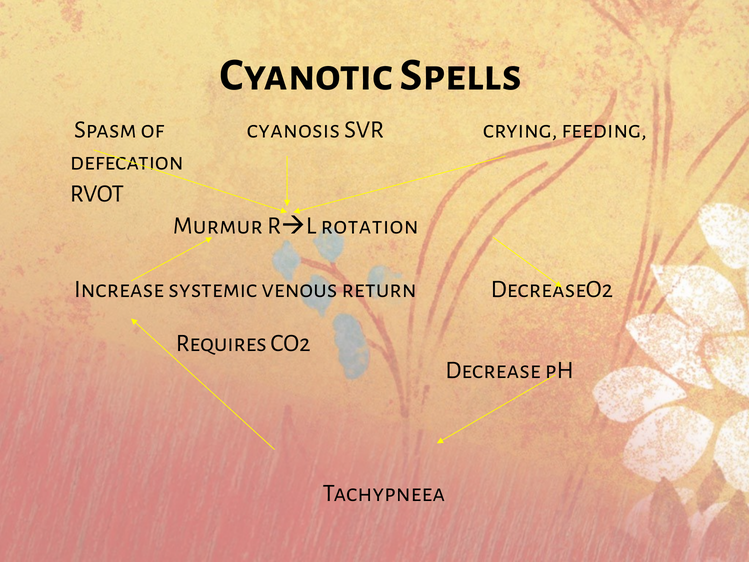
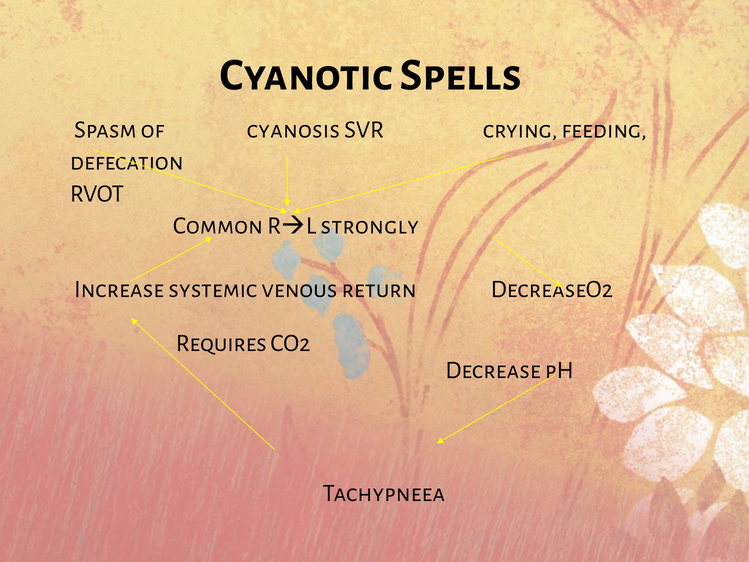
Murmur: Murmur -> Common (218, 225)
rotation: rotation -> strongly (370, 225)
